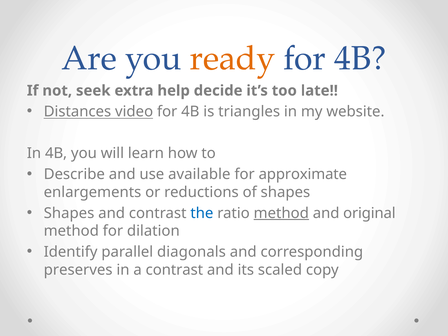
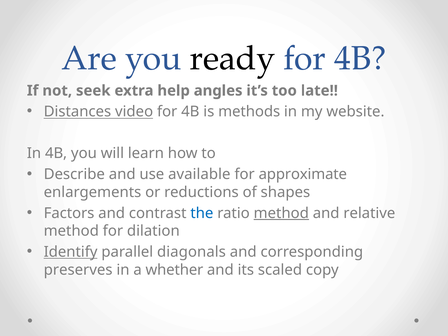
ready colour: orange -> black (232, 58)
decide: decide -> angles (218, 91)
triangles: triangles -> methods (249, 112)
Shapes: Shapes -> Factors (69, 213)
original: original -> relative (369, 213)
Identify underline: none -> present (71, 252)
a contrast: contrast -> whether (174, 270)
